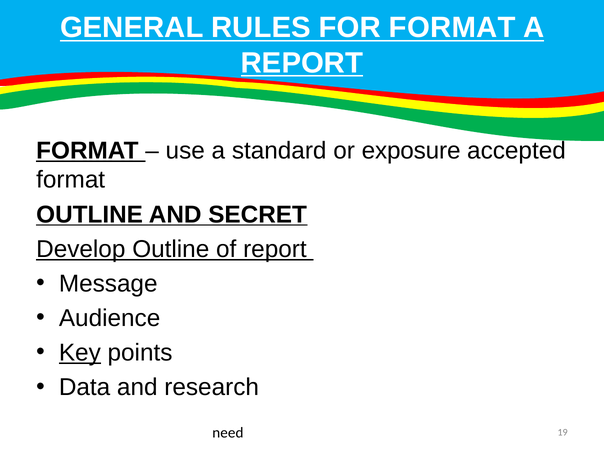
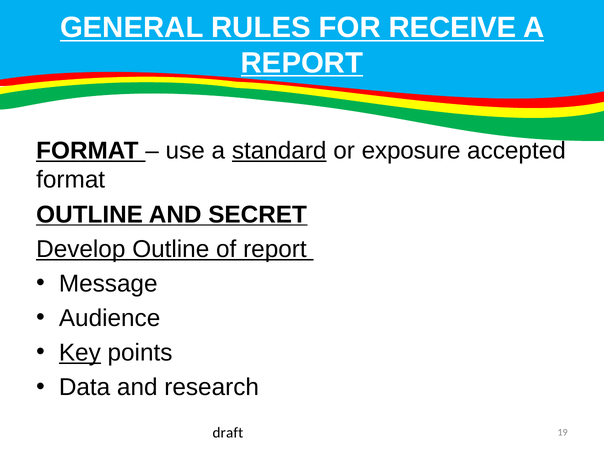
FOR FORMAT: FORMAT -> RECEIVE (453, 28)
standard underline: none -> present (279, 151)
need: need -> draft (228, 433)
